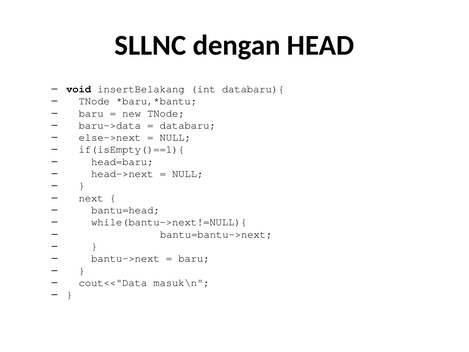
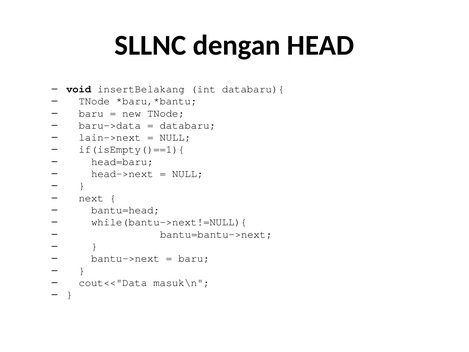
else->next: else->next -> lain->next (110, 137)
